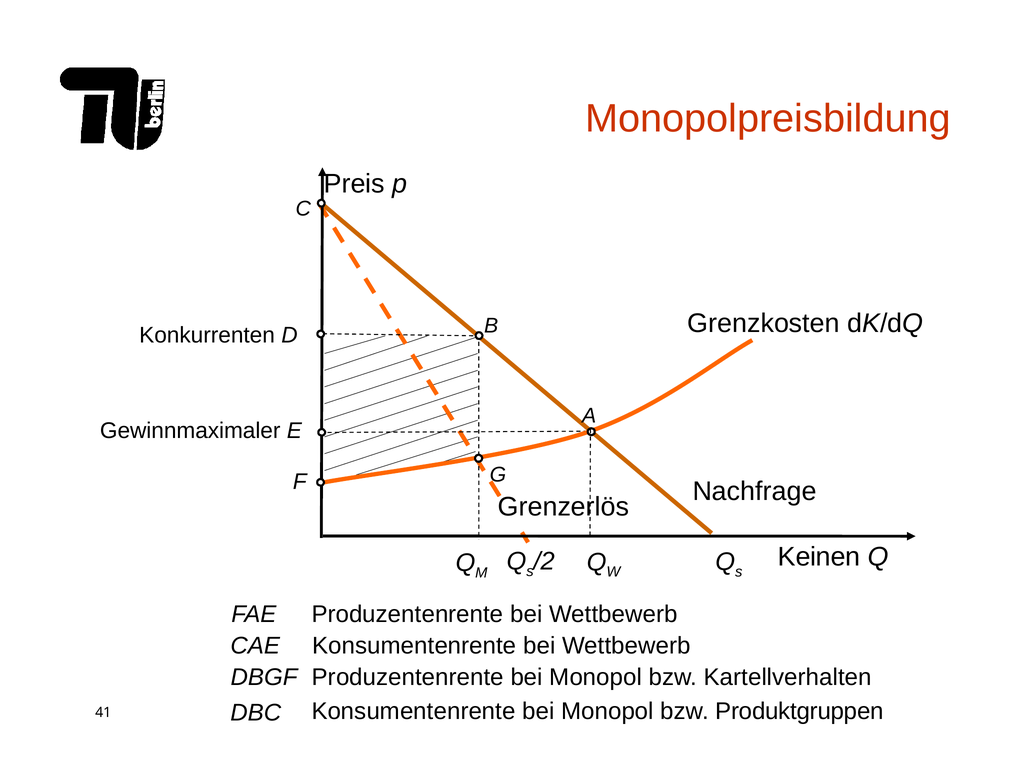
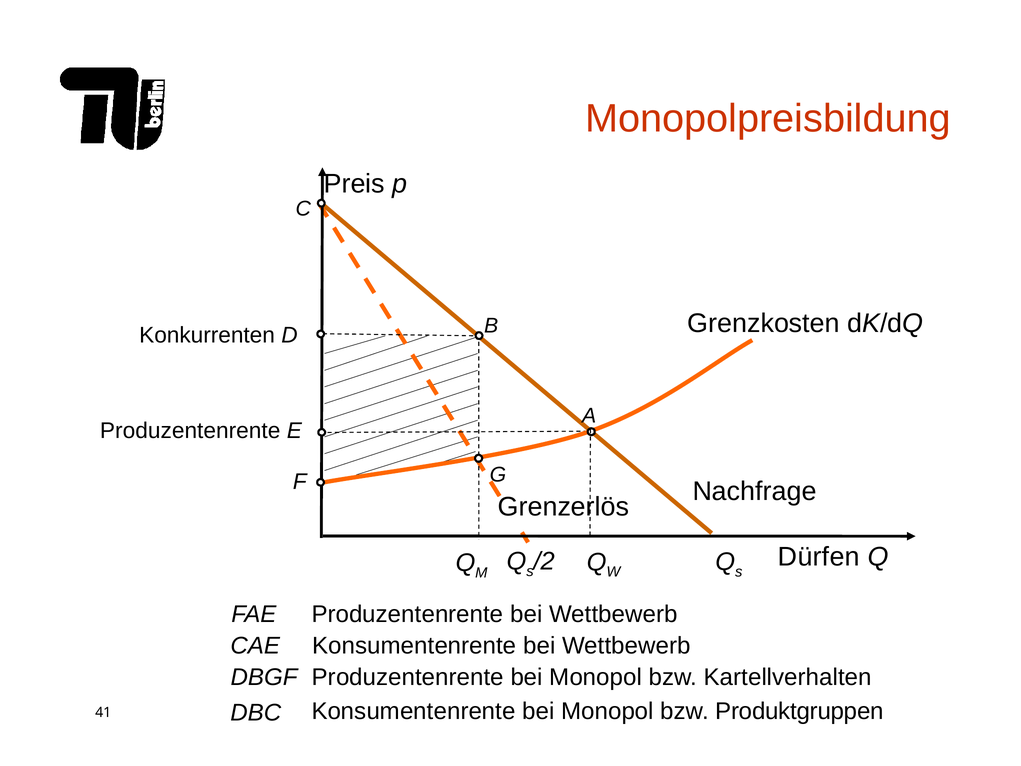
Gewinnmaximaler: Gewinnmaximaler -> Produzentenrente (190, 431)
Keinen: Keinen -> Dürfen (819, 557)
